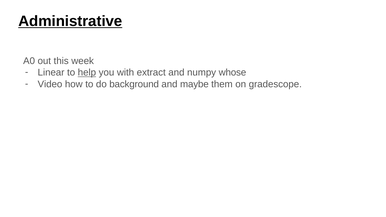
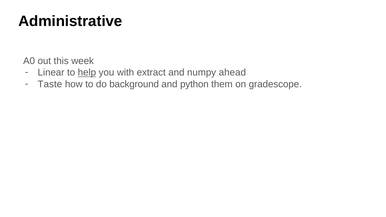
Administrative underline: present -> none (70, 21)
whose: whose -> ahead (232, 73)
Video: Video -> Taste (50, 84)
maybe: maybe -> python (194, 84)
